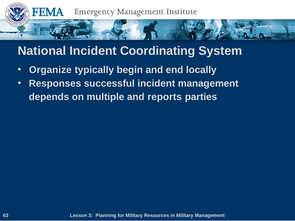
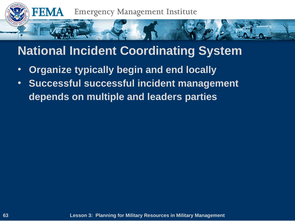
Responses: Responses -> Successful (55, 83)
reports: reports -> leaders (165, 97)
